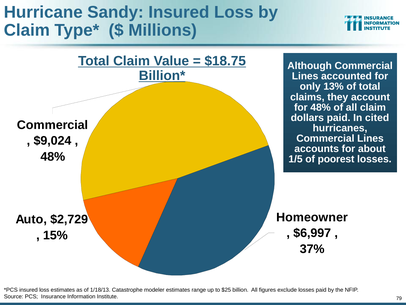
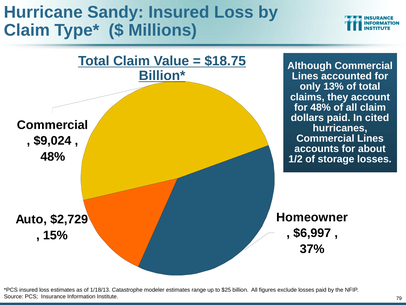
1/5: 1/5 -> 1/2 (296, 159)
poorest: poorest -> storage (336, 159)
